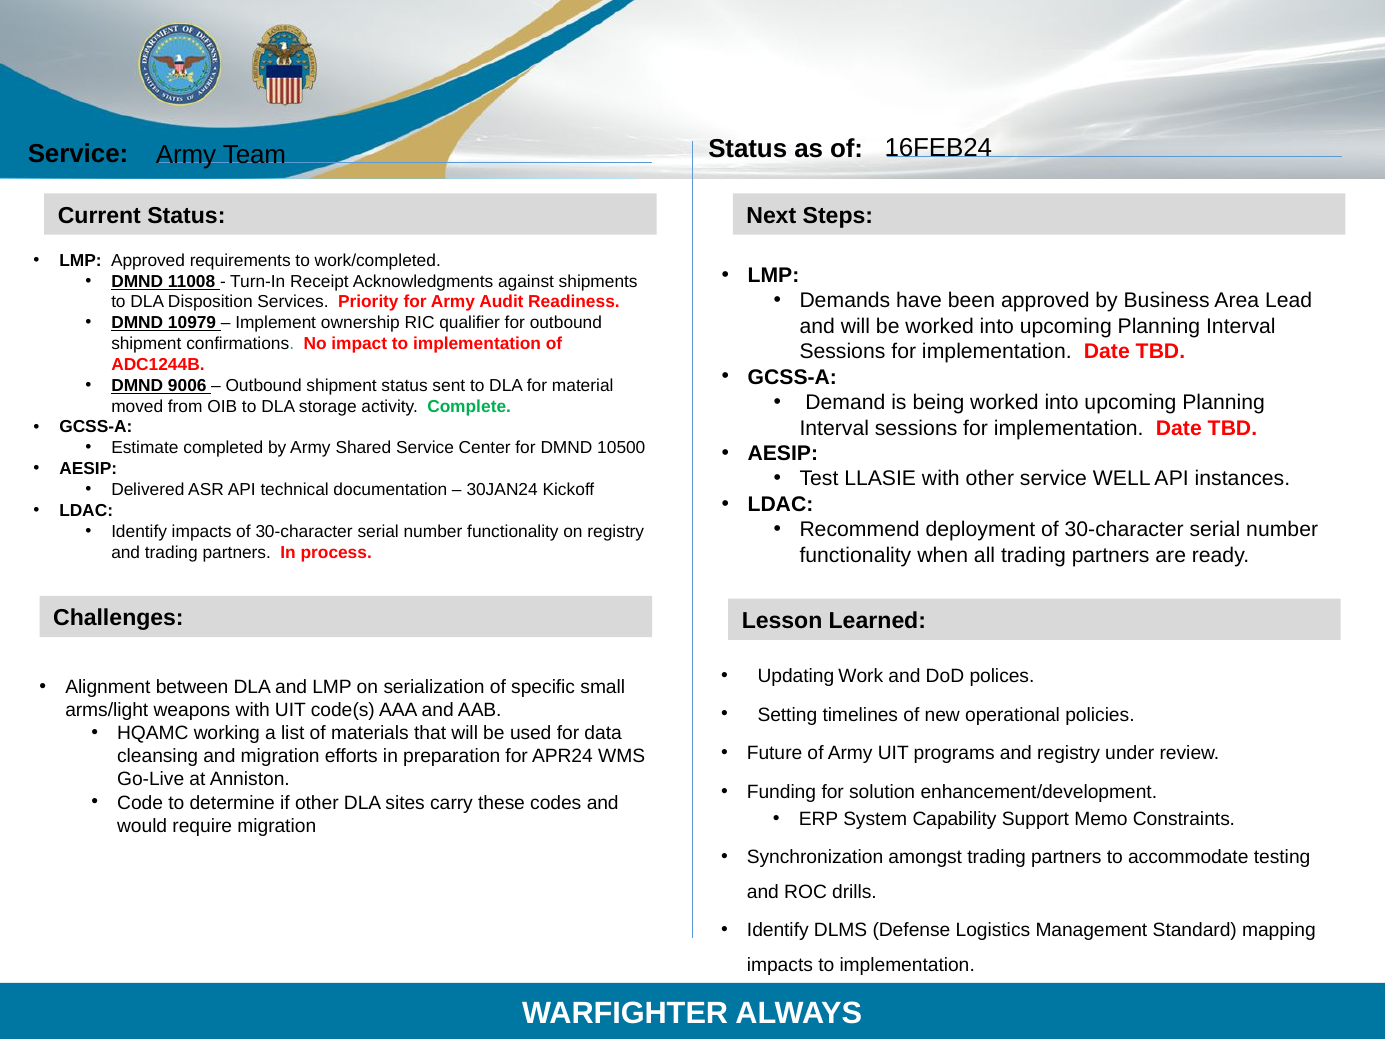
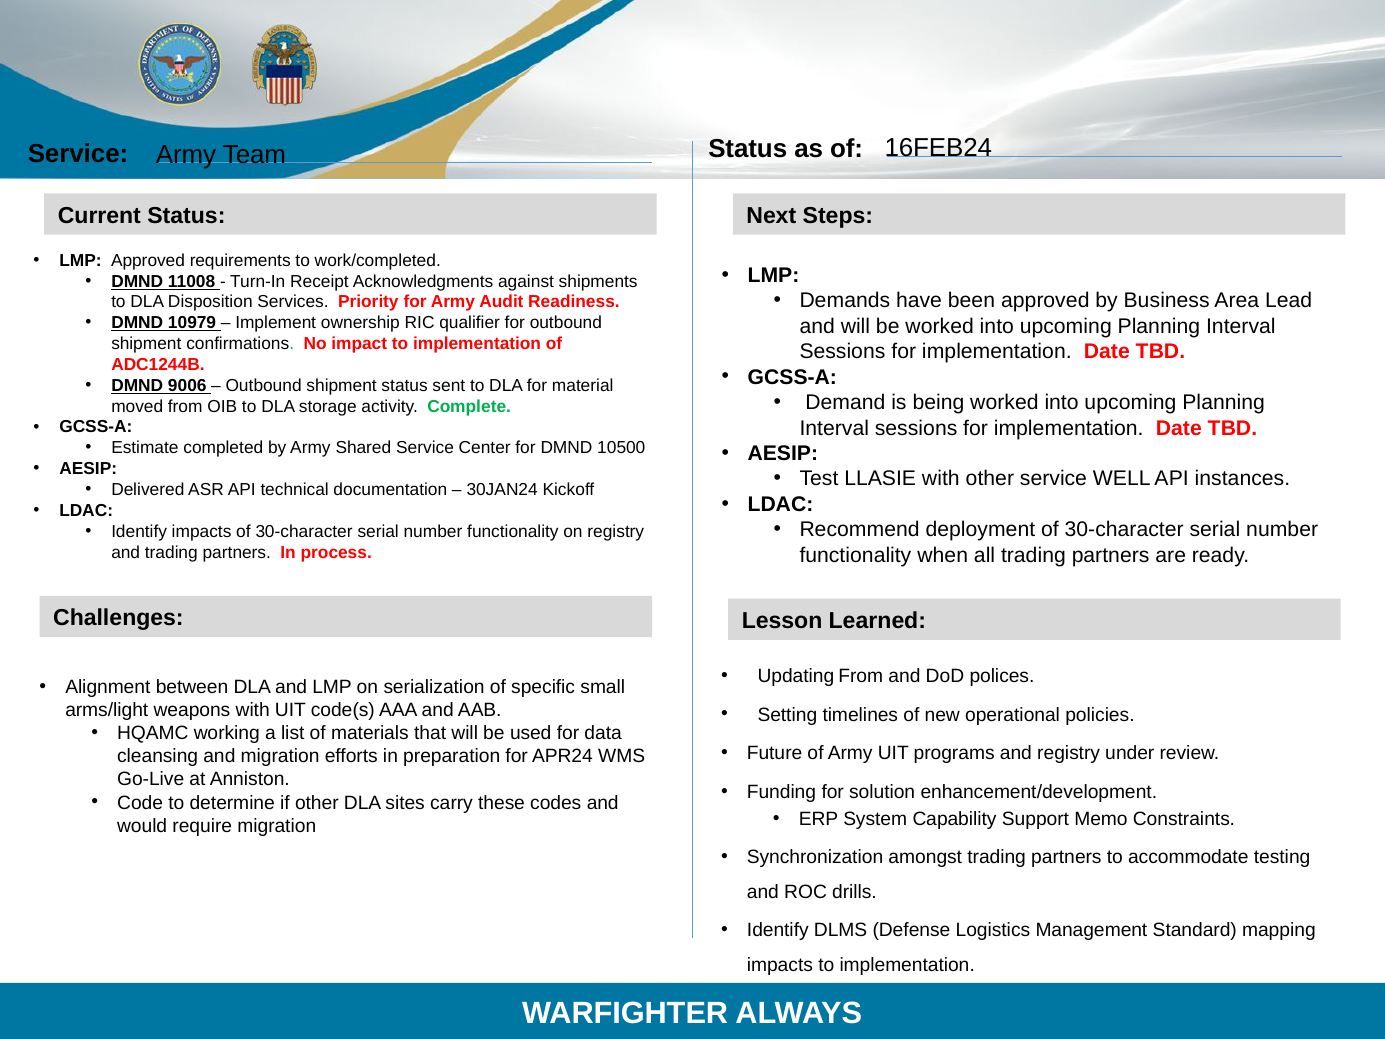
Updating Work: Work -> From (861, 676)
